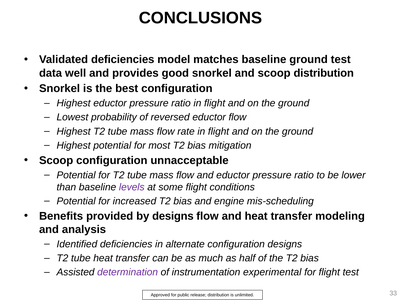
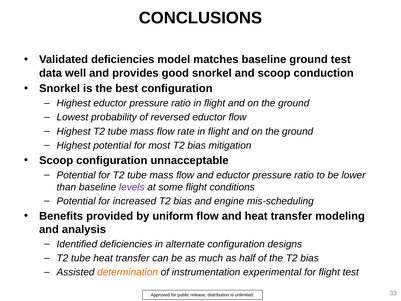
scoop distribution: distribution -> conduction (324, 73)
by designs: designs -> uniform (173, 216)
determination colour: purple -> orange (128, 272)
